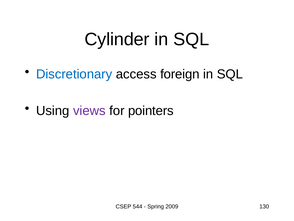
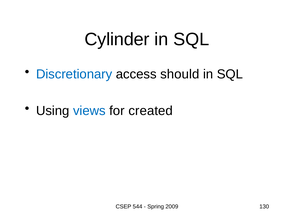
foreign: foreign -> should (180, 74)
views colour: purple -> blue (89, 111)
pointers: pointers -> created (151, 111)
